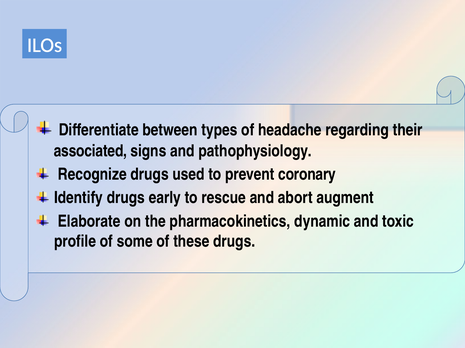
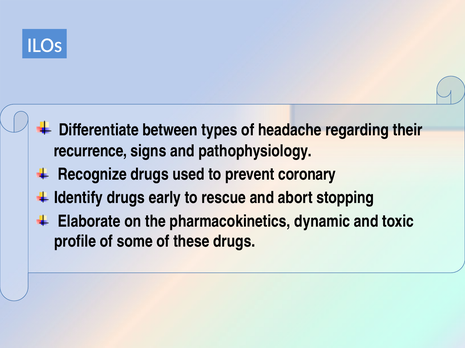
associated: associated -> recurrence (90, 151)
augment: augment -> stopping (345, 198)
